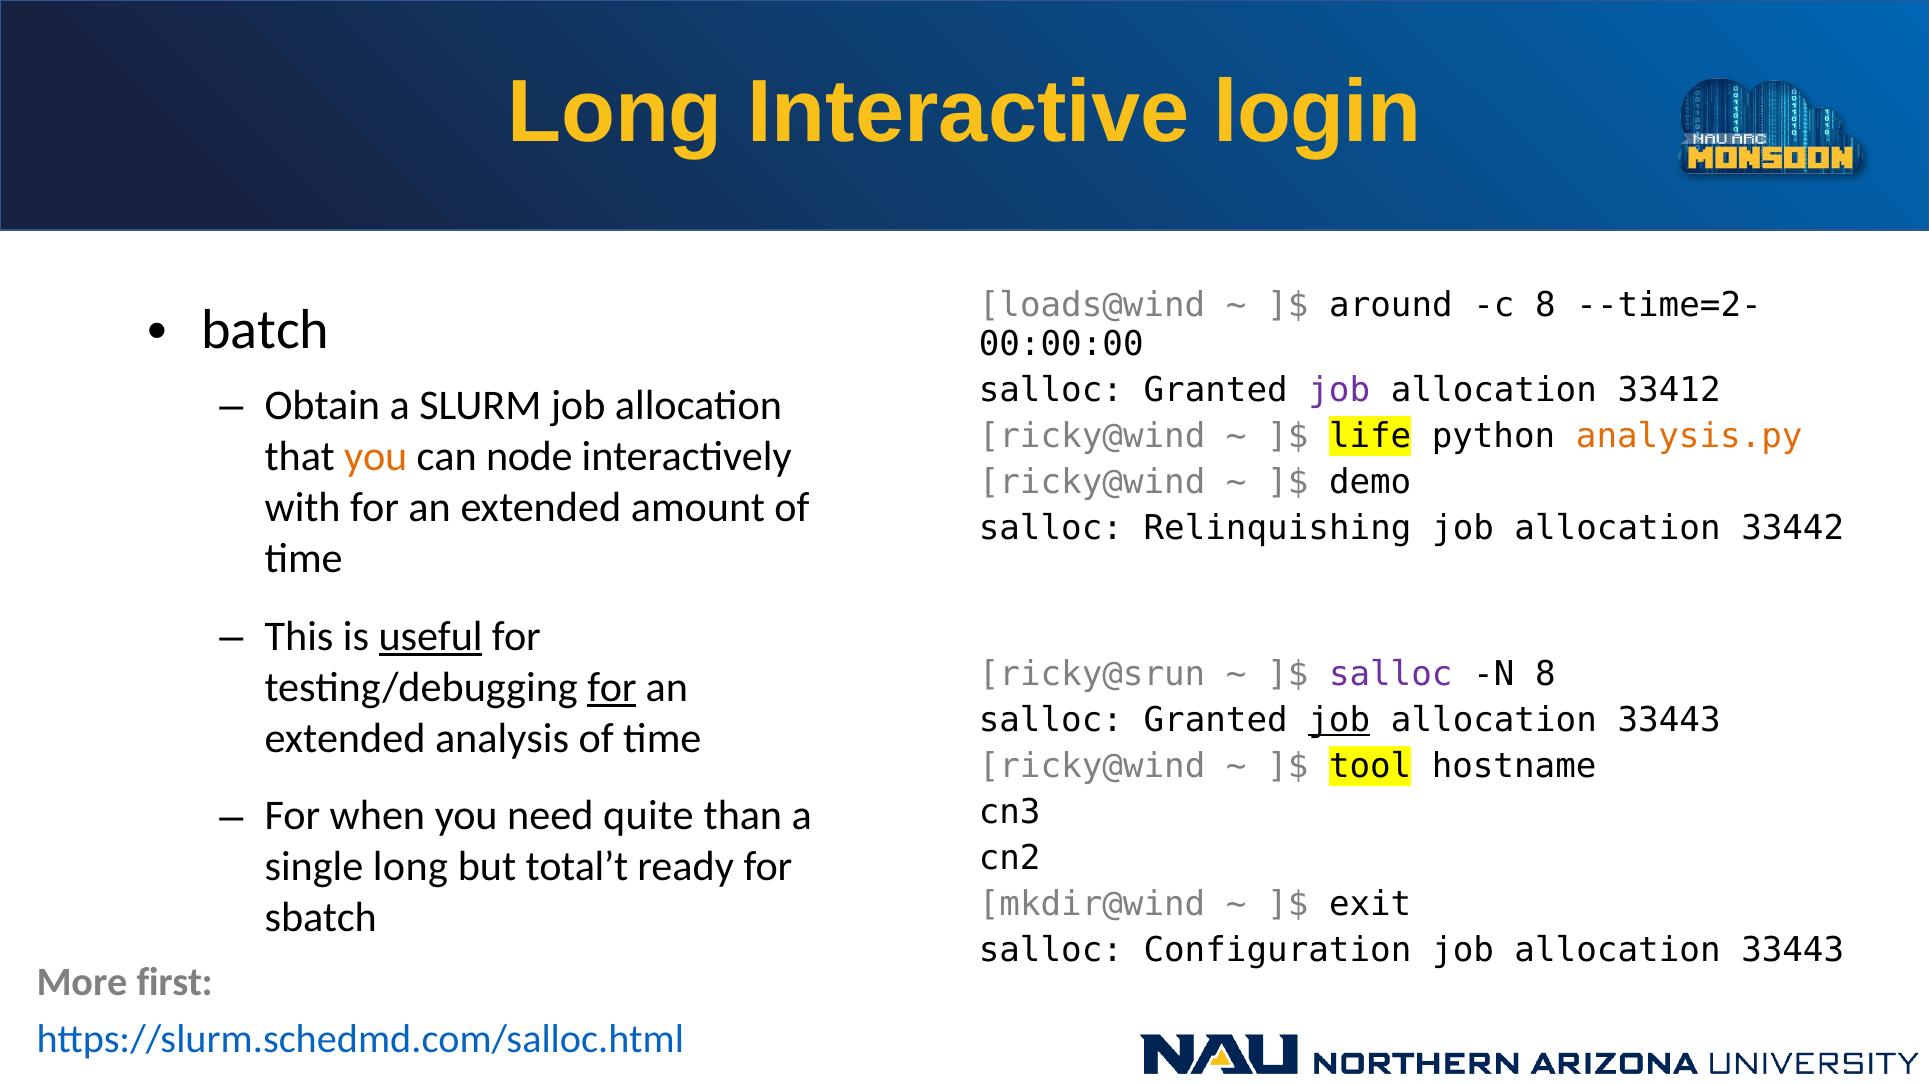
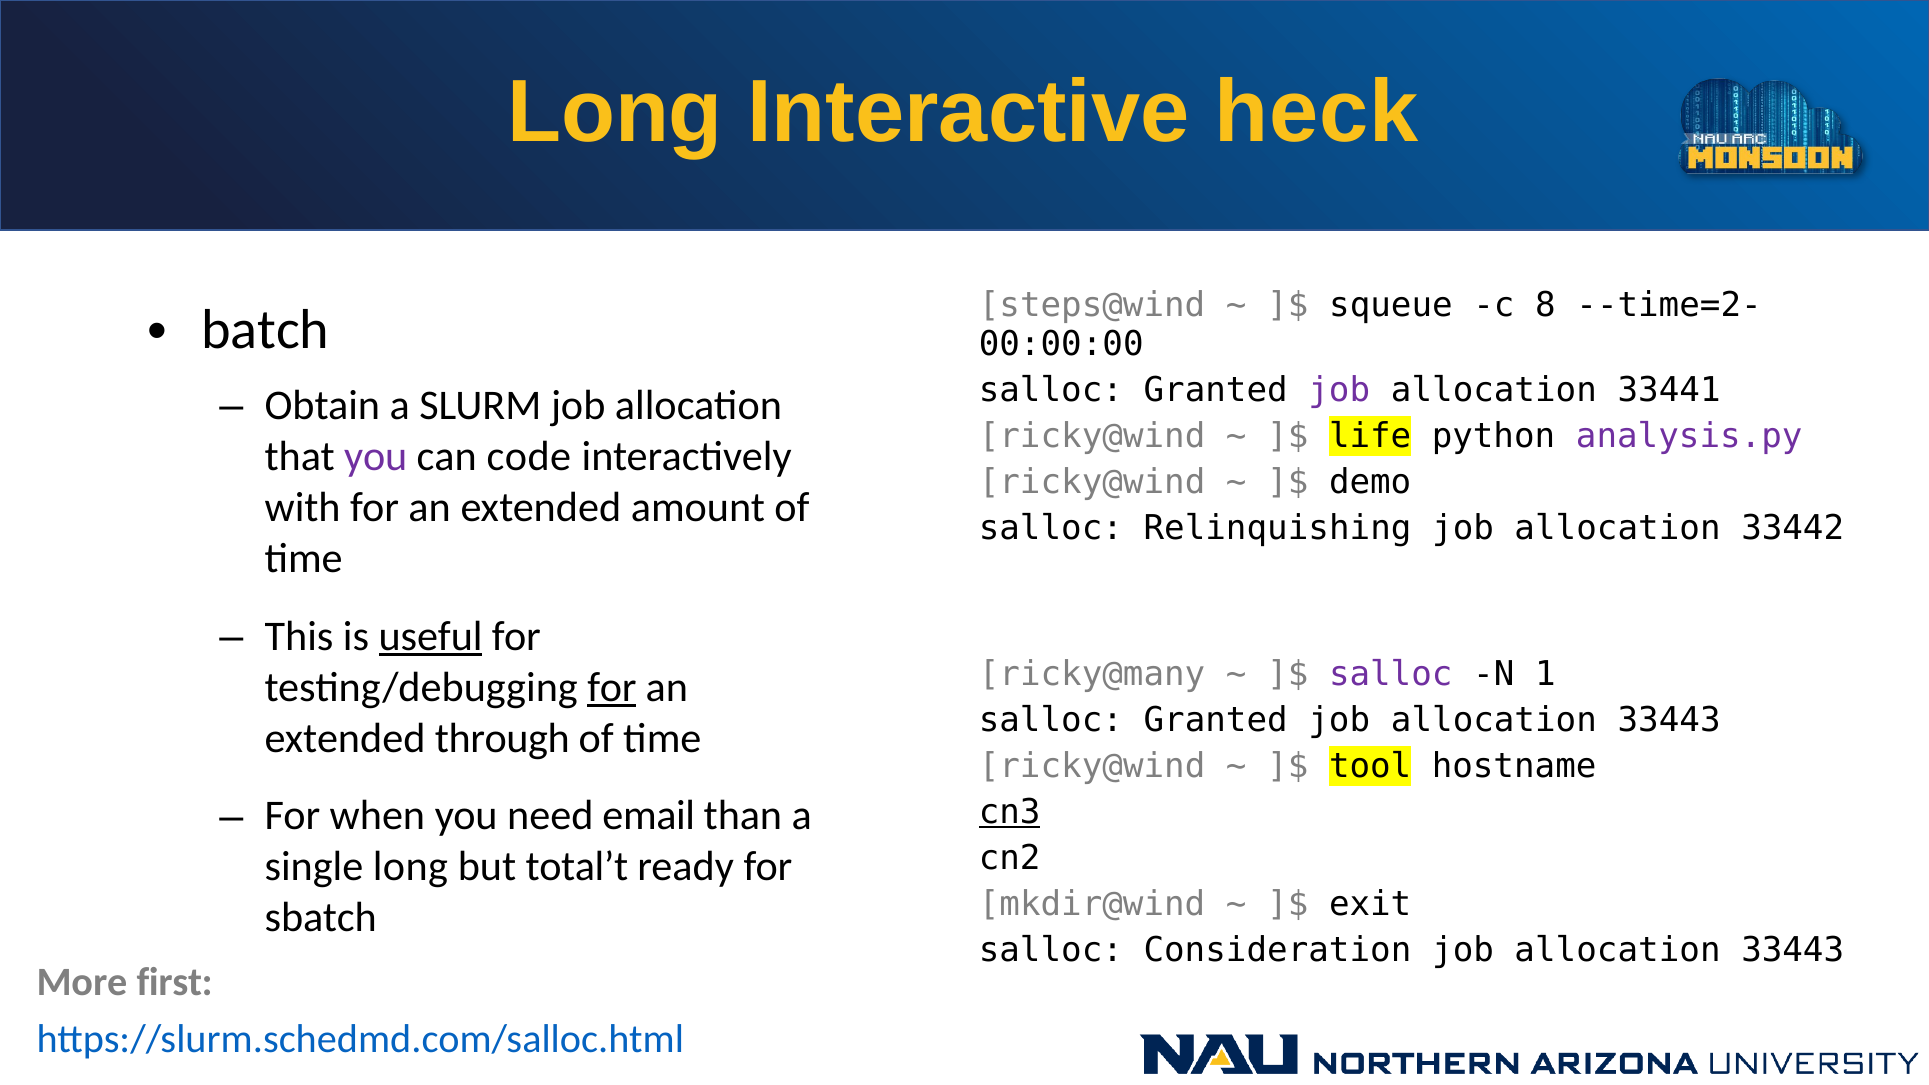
login: login -> heck (1317, 113)
loads@wind: loads@wind -> steps@wind (1092, 305)
around: around -> squeue (1391, 305)
33412: 33412 -> 33441 (1669, 390)
analysis.py colour: orange -> purple (1689, 436)
you colour: orange -> purple (376, 457)
node: node -> code (529, 457)
ricky@srun: ricky@srun -> ricky@many (1092, 674)
N 8: 8 -> 1 (1545, 674)
job underline: present -> none (1339, 720)
analysis: analysis -> through (502, 738)
quite: quite -> email (649, 816)
cn3 underline: none -> present (1010, 812)
Configuration: Configuration -> Consideration (1277, 950)
